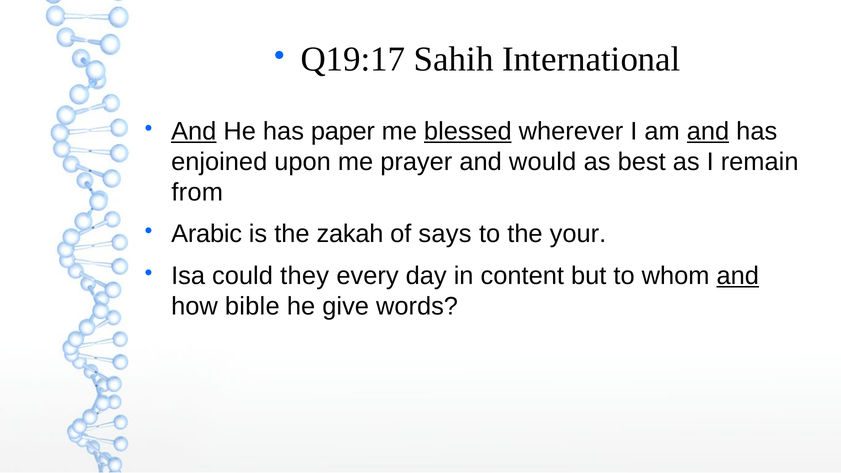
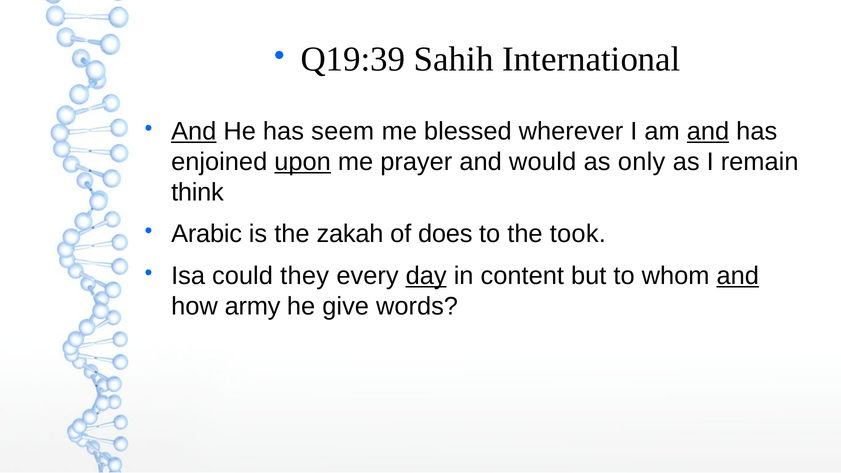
Q19:17: Q19:17 -> Q19:39 (353, 59)
paper: paper -> seem (343, 131)
blessed underline: present -> none (468, 131)
upon underline: none -> present (303, 162)
best: best -> only (642, 162)
from: from -> think (197, 192)
says: says -> does (445, 234)
your: your -> took (578, 234)
day underline: none -> present (426, 276)
bible: bible -> army (253, 306)
